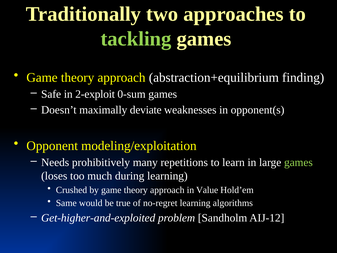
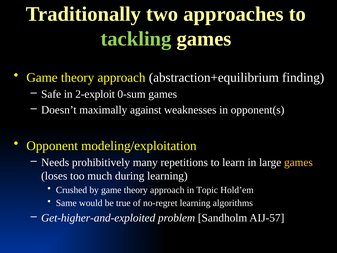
deviate: deviate -> against (146, 110)
games colour: light green -> yellow (298, 162)
Value: Value -> Topic (207, 190)
AIJ-12: AIJ-12 -> AIJ-57 (267, 218)
